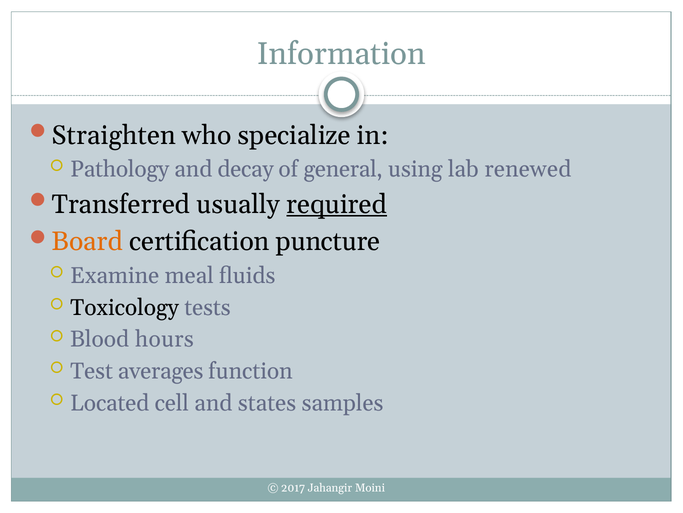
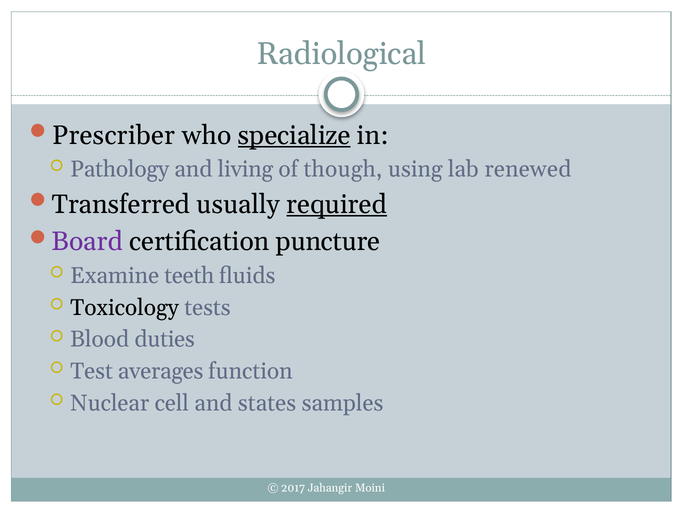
Information: Information -> Radiological (341, 54)
Straighten: Straighten -> Prescriber (114, 135)
specialize underline: none -> present (294, 135)
decay: decay -> living (245, 169)
general: general -> though (343, 169)
Board colour: orange -> purple (87, 241)
meal: meal -> teeth (189, 275)
hours: hours -> duties (165, 339)
Located: Located -> Nuclear (110, 403)
